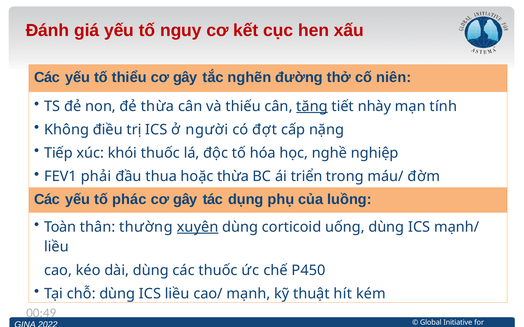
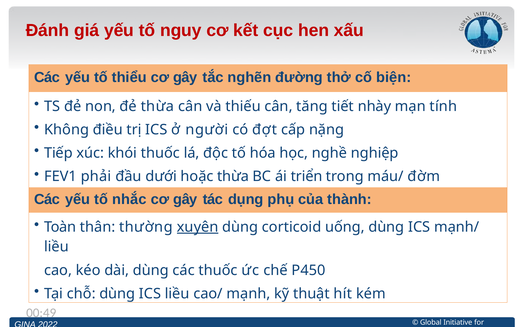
niên: niên -> biện (394, 77)
tăng underline: present -> none (312, 106)
thua: thua -> dưới (161, 177)
phác: phác -> nhắc (129, 200)
luồng: luồng -> thành (349, 200)
